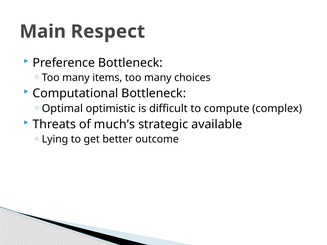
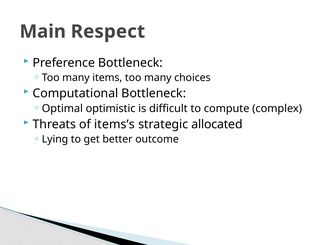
much’s: much’s -> items’s (115, 124)
available: available -> allocated (217, 124)
